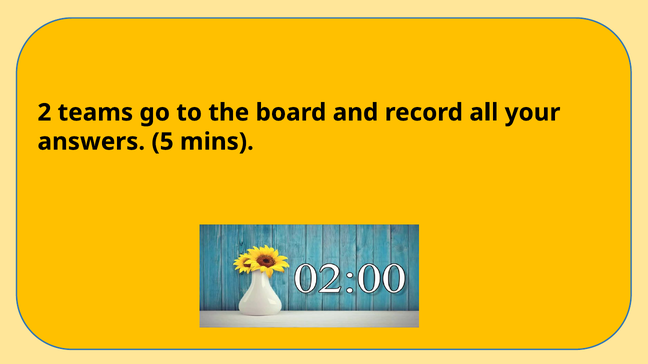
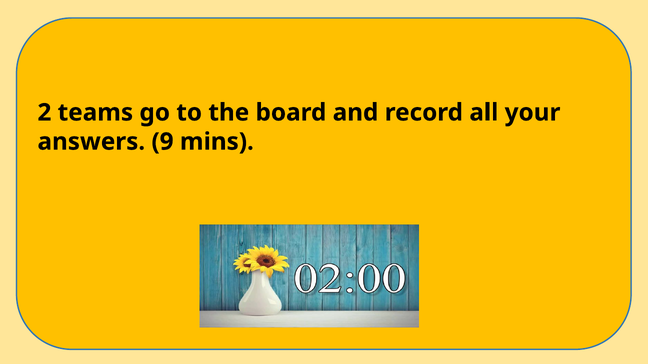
5: 5 -> 9 (163, 142)
